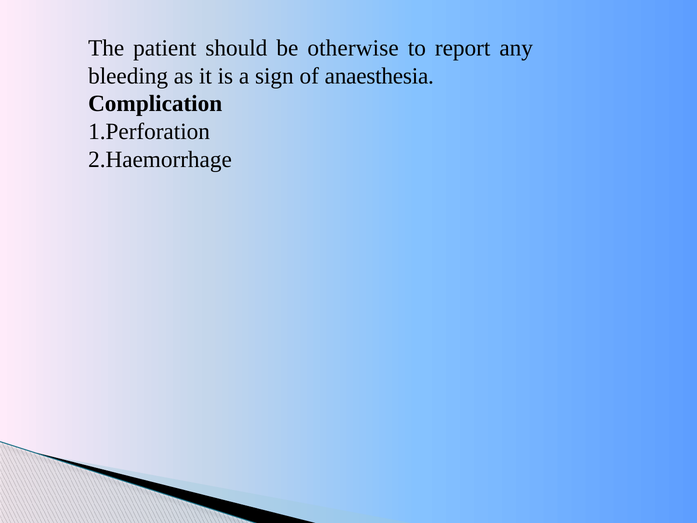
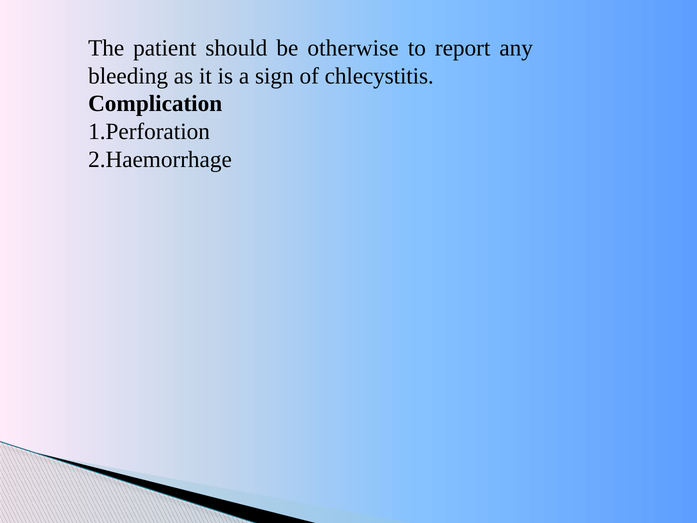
anaesthesia: anaesthesia -> chlecystitis (379, 76)
